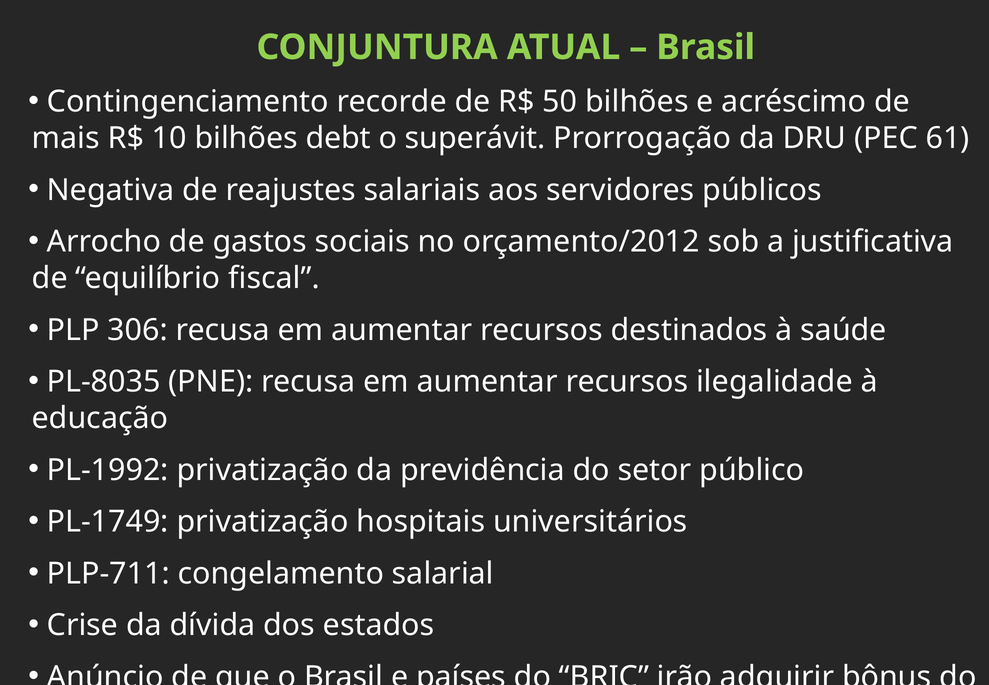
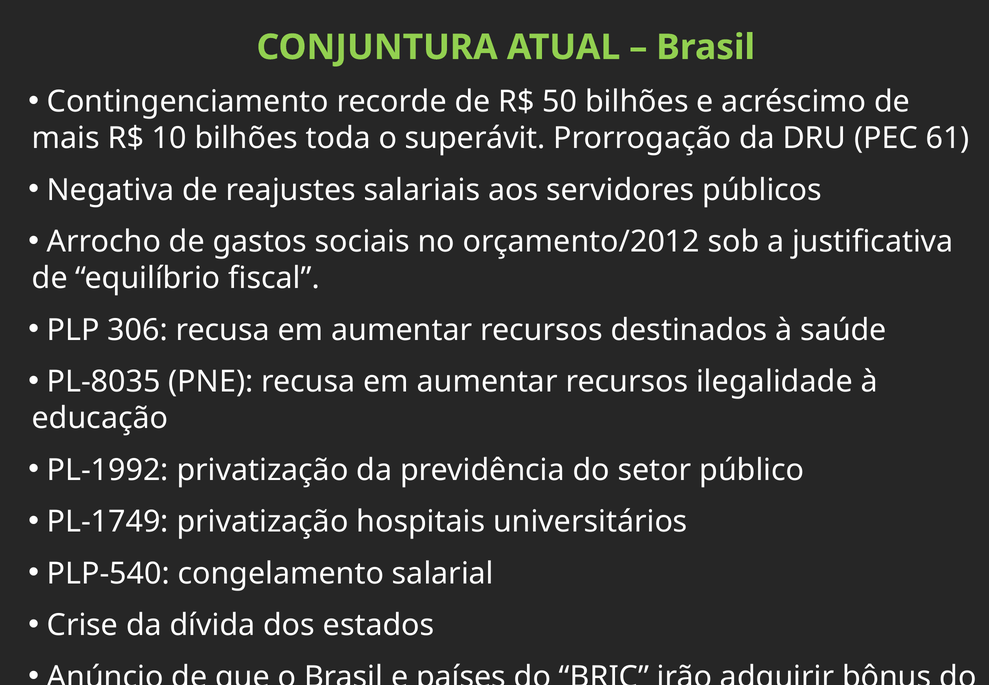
debt: debt -> toda (338, 138)
PLP-711: PLP-711 -> PLP-540 (108, 573)
